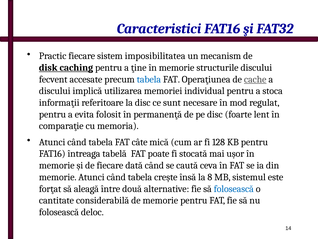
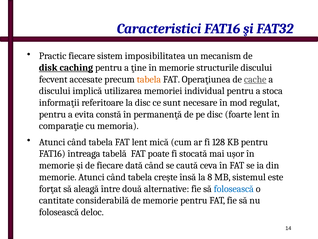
tabela colour: blue -> orange (149, 79)
folosit: folosit -> constă (109, 114)
FAT câte: câte -> lent (140, 142)
